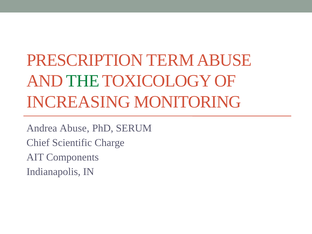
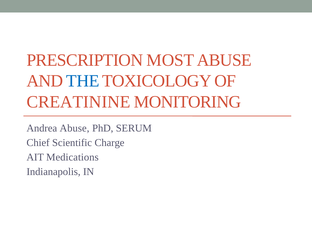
TERM: TERM -> MOST (170, 60)
THE colour: green -> blue (83, 81)
INCREASING: INCREASING -> CREATININE (78, 102)
Components: Components -> Medications (72, 157)
